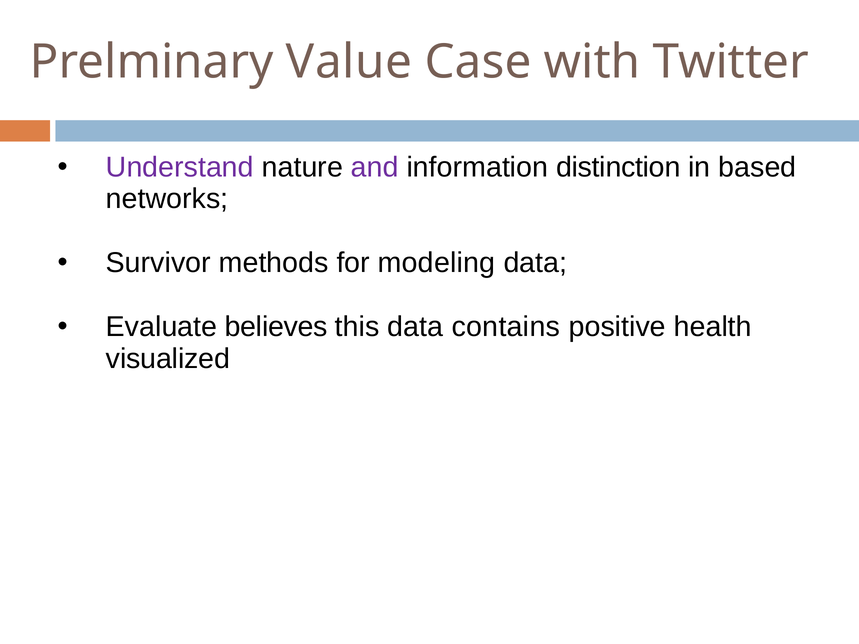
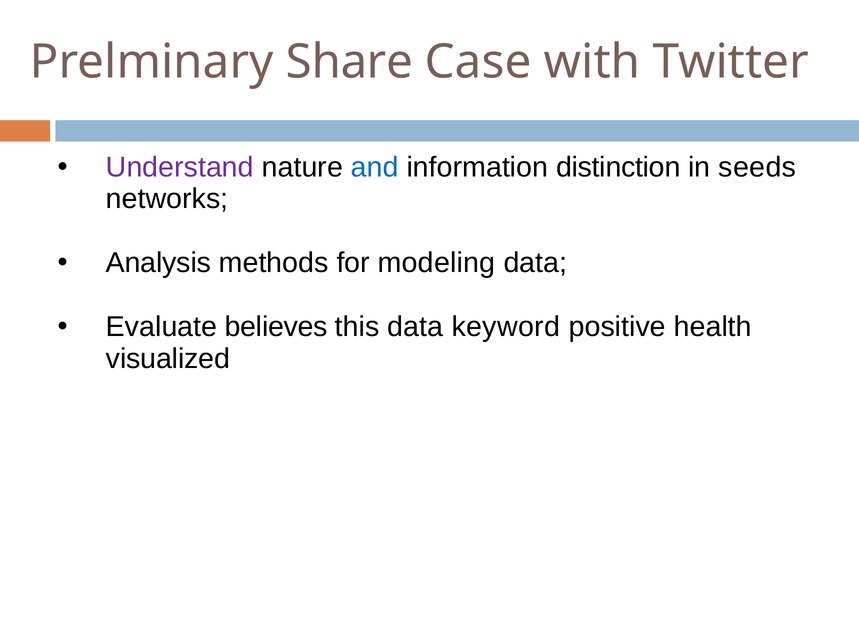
Value: Value -> Share (349, 62)
and colour: purple -> blue (375, 167)
based: based -> seeds (757, 167)
Survivor: Survivor -> Analysis (158, 263)
contains: contains -> keyword (506, 327)
